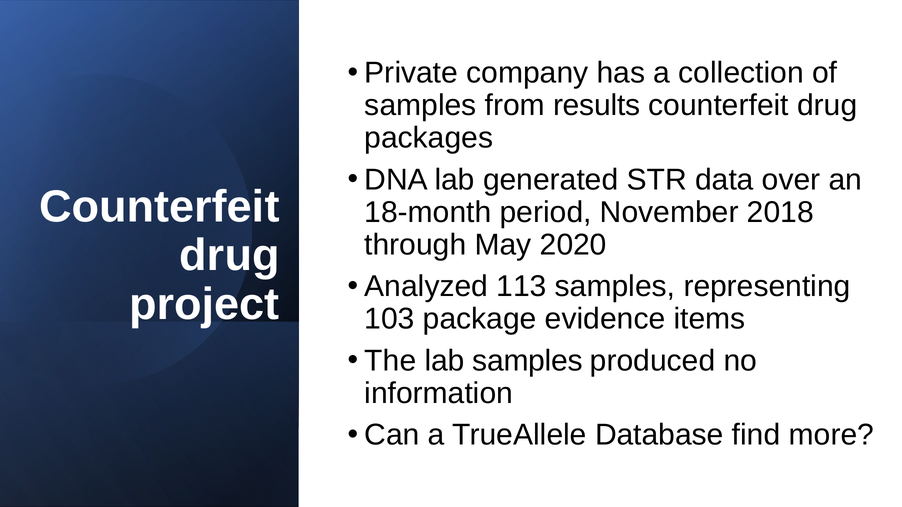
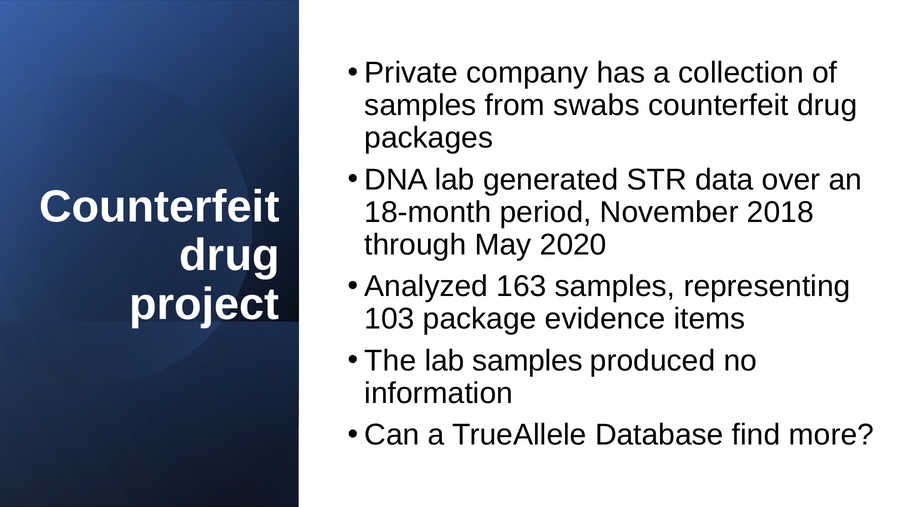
results: results -> swabs (596, 106)
113: 113 -> 163 (522, 287)
